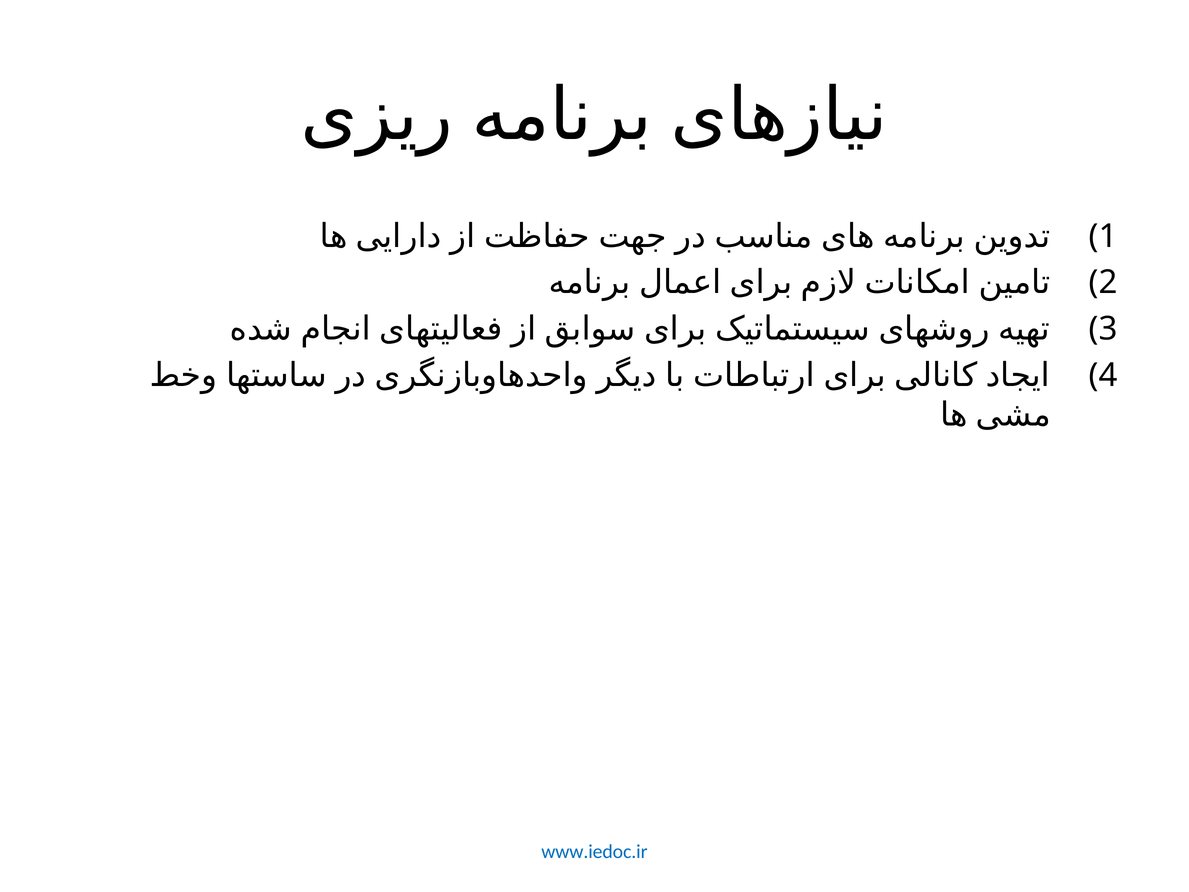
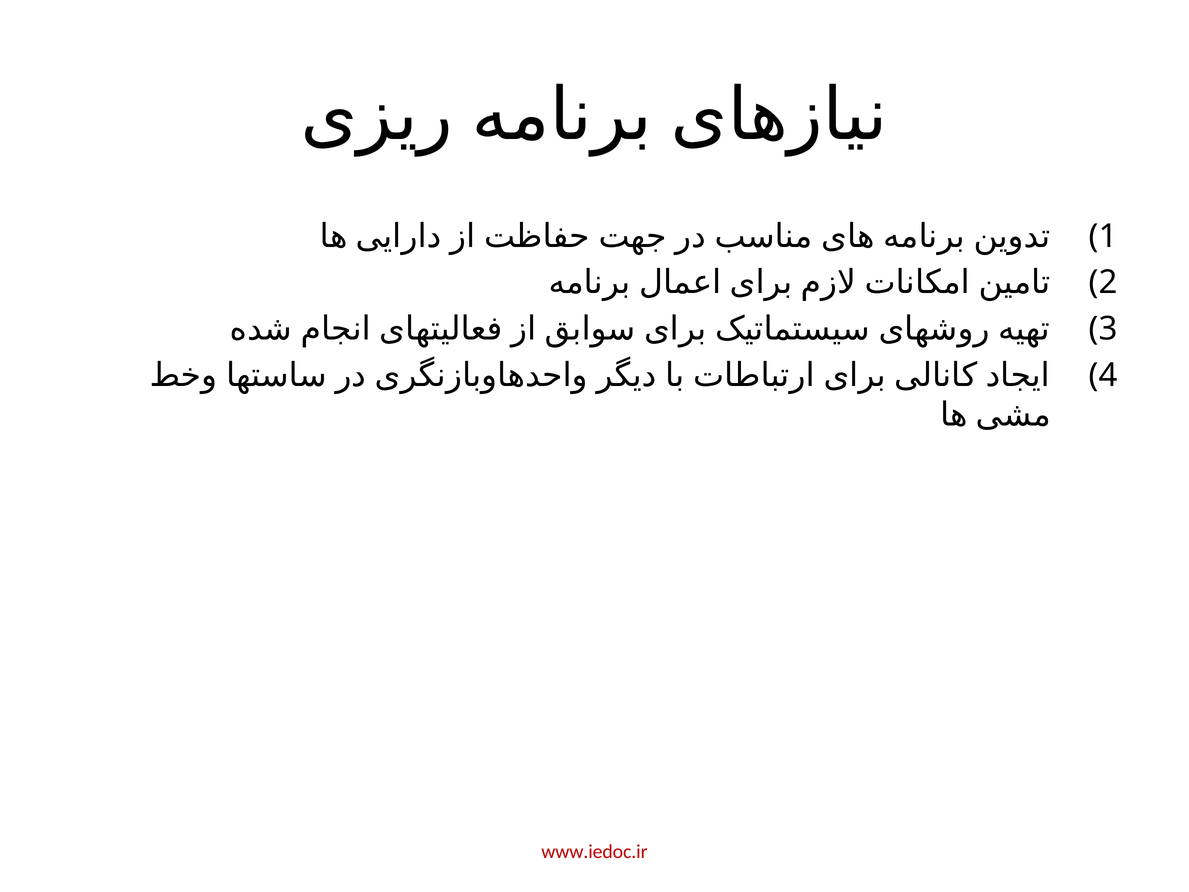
www.iedoc.ir colour: blue -> red (594, 851)
